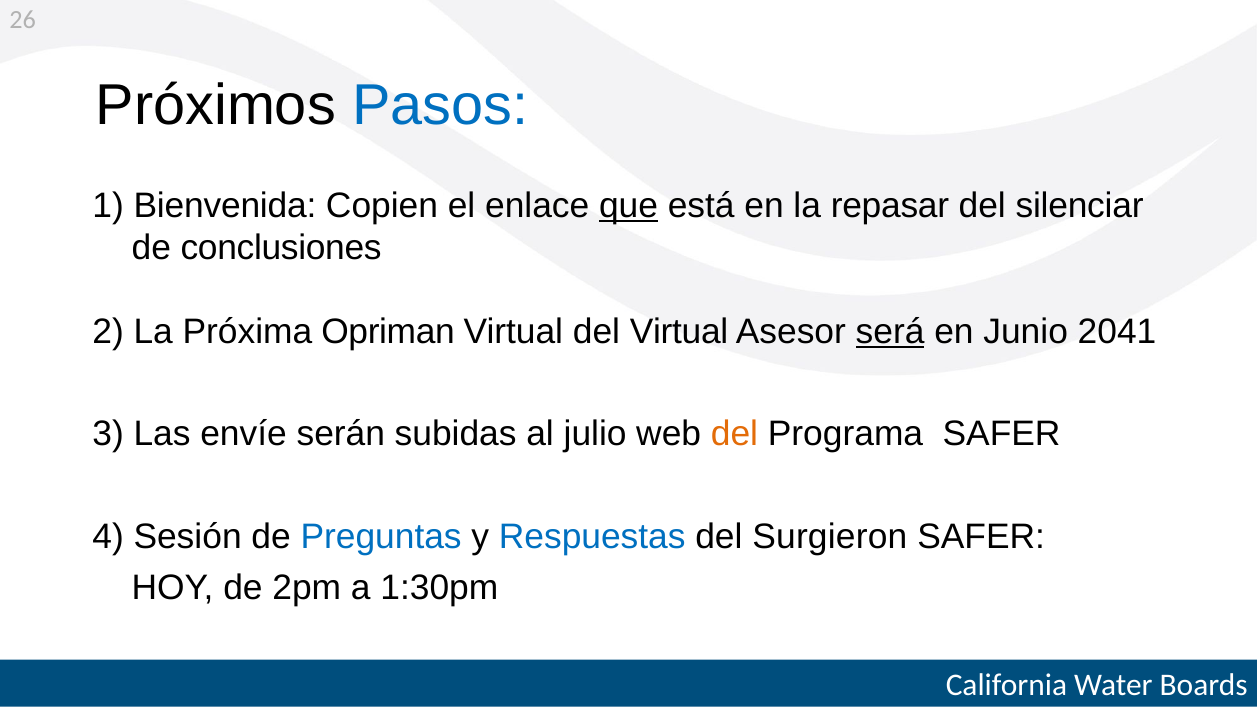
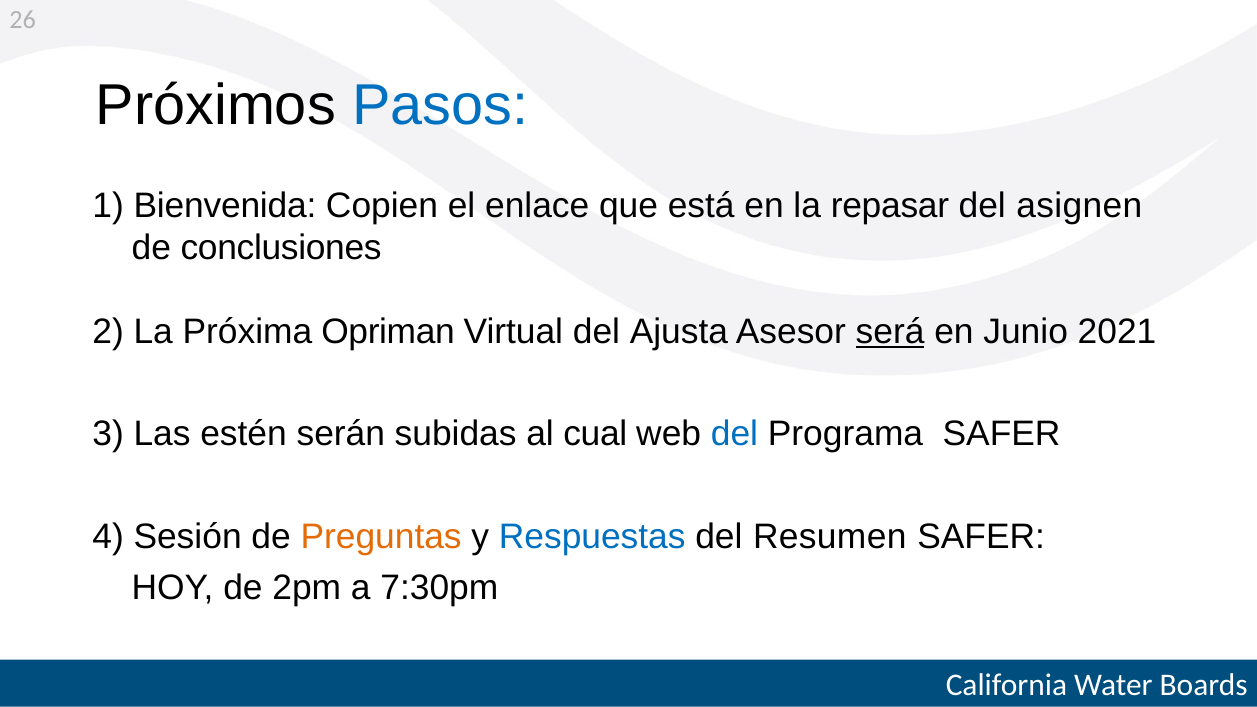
que underline: present -> none (629, 206)
silenciar: silenciar -> asignen (1079, 206)
del Virtual: Virtual -> Ajusta (679, 331)
2041: 2041 -> 2021 (1117, 331)
envíe: envíe -> estén (244, 434)
julio: julio -> cual (595, 434)
del colour: orange -> blue (734, 434)
Preguntas colour: blue -> orange (381, 537)
Surgieron: Surgieron -> Resumen (830, 537)
1:30pm: 1:30pm -> 7:30pm (439, 588)
